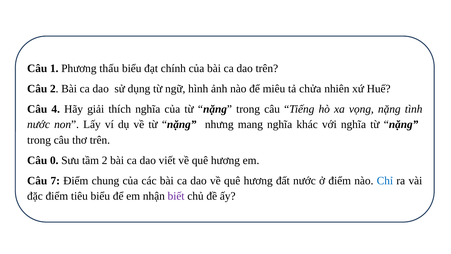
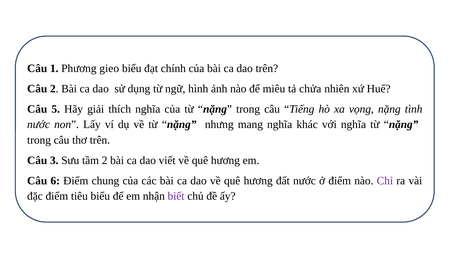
thấu: thấu -> gieo (109, 68)
4: 4 -> 5 (56, 109)
0: 0 -> 3 (54, 160)
7: 7 -> 6 (55, 180)
Chỉ colour: blue -> purple (385, 180)
